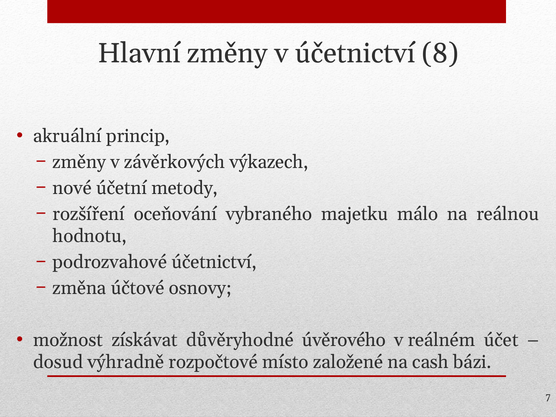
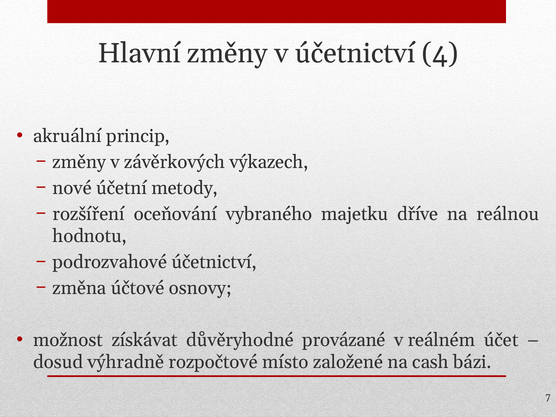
8: 8 -> 4 (440, 53)
málo: málo -> dříve (418, 214)
úvěrového: úvěrového -> provázané (344, 340)
